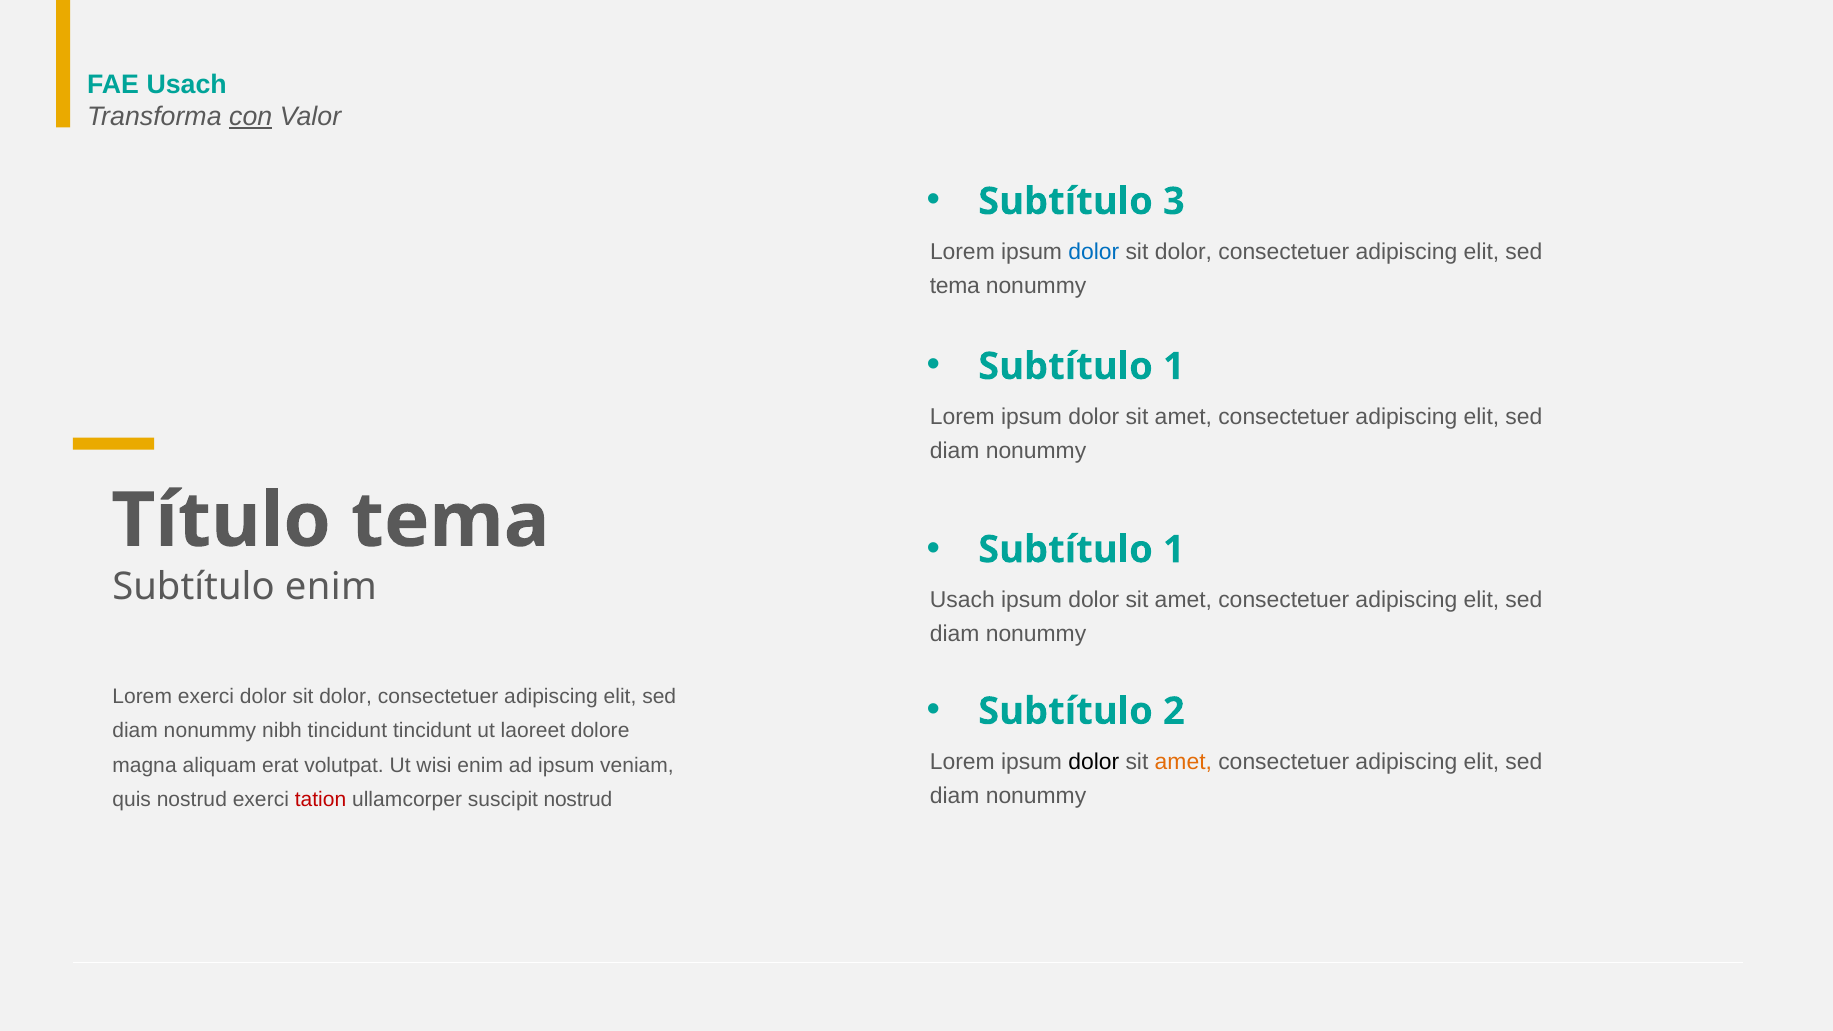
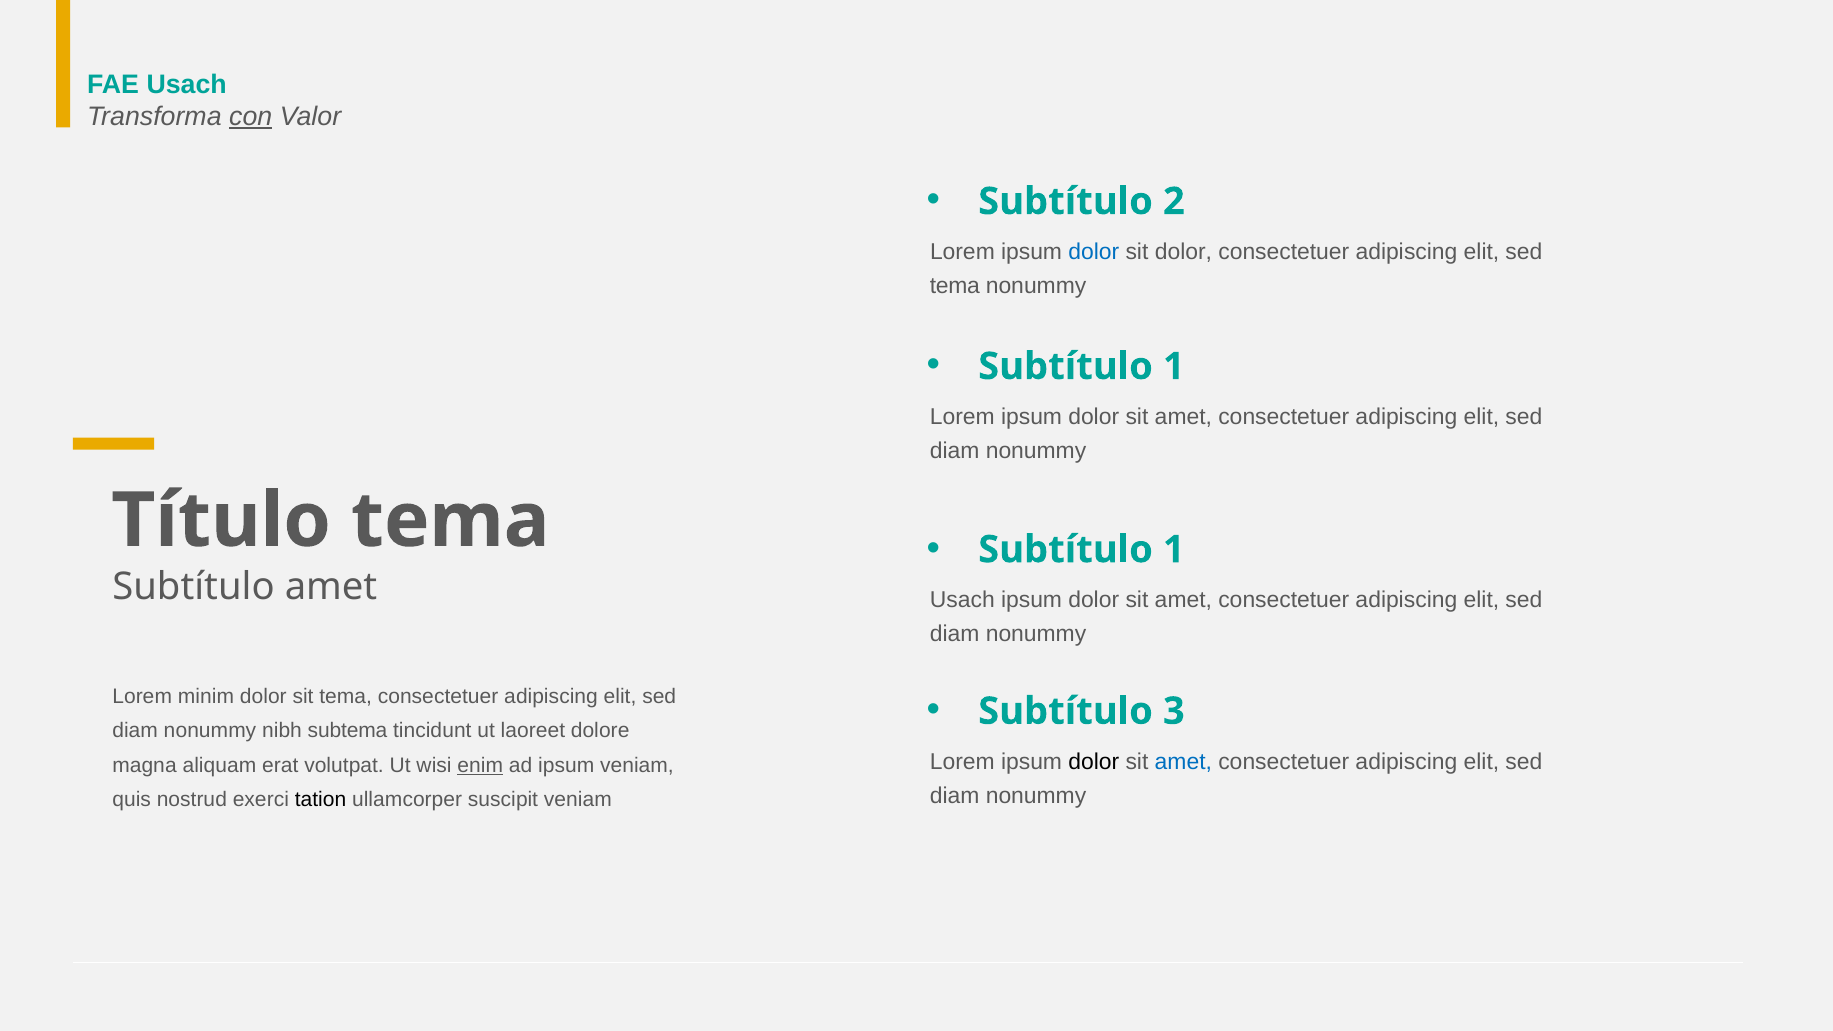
3: 3 -> 2 (1174, 202)
Subtítulo enim: enim -> amet (331, 587)
Lorem exerci: exerci -> minim (206, 697)
dolor: dolor -> tema (346, 697)
2: 2 -> 3 (1174, 711)
nibh tincidunt: tincidunt -> subtema (348, 731)
amet colour: orange -> blue (1183, 762)
enim underline: none -> present (480, 765)
tation colour: red -> black (321, 800)
suscipit nostrud: nostrud -> veniam (578, 800)
